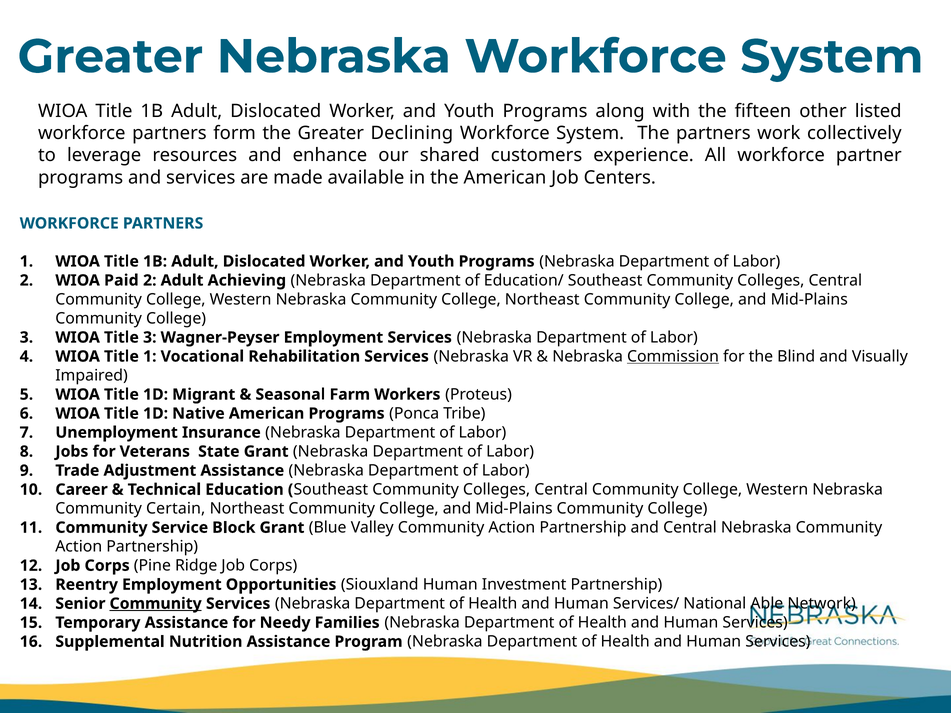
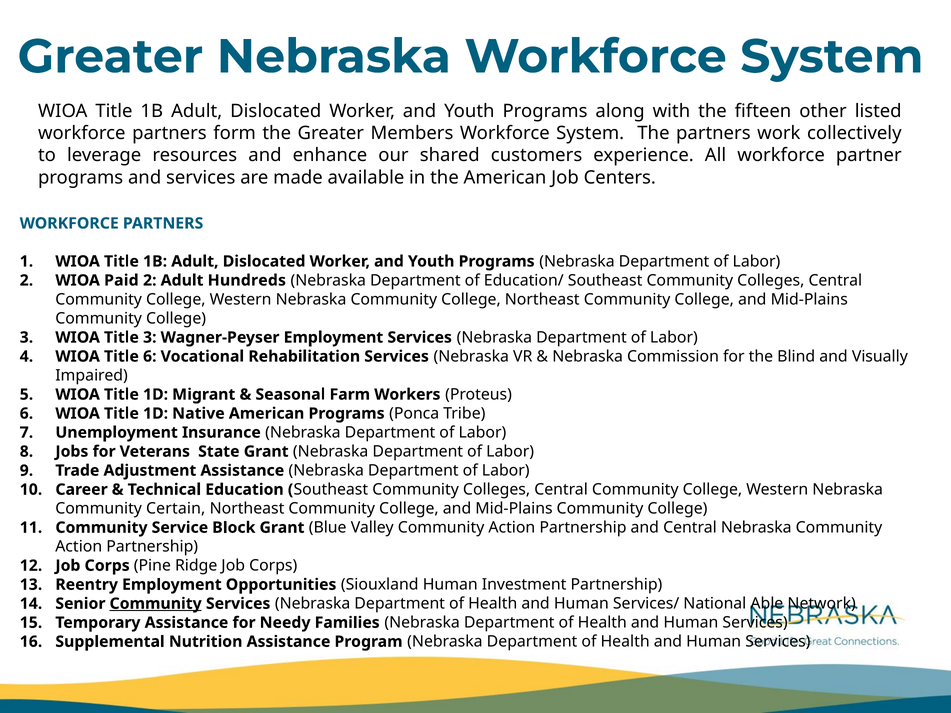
Declining: Declining -> Members (412, 133)
Achieving: Achieving -> Hundreds (247, 280)
Title 1: 1 -> 6 (150, 357)
Commission underline: present -> none (673, 357)
